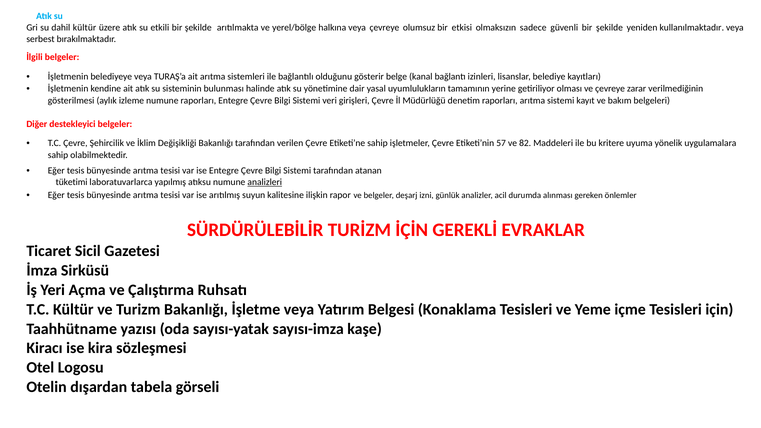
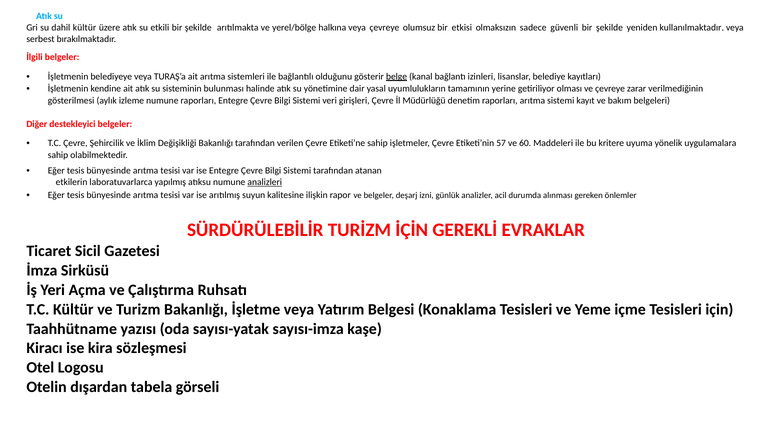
belge underline: none -> present (397, 76)
82: 82 -> 60 (525, 143)
tüketimi: tüketimi -> etkilerin (72, 182)
